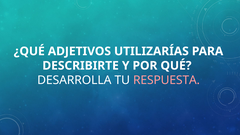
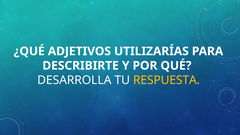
RESPUESTA colour: pink -> yellow (166, 80)
